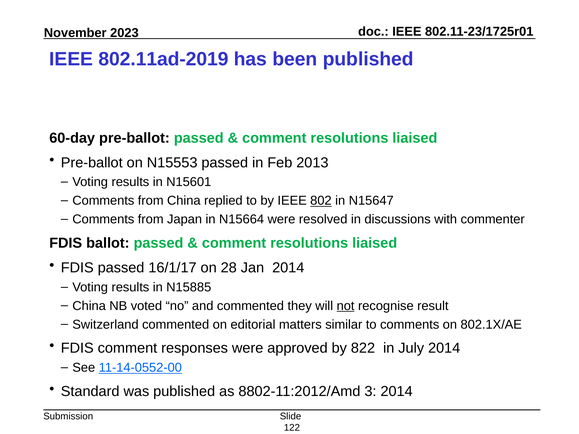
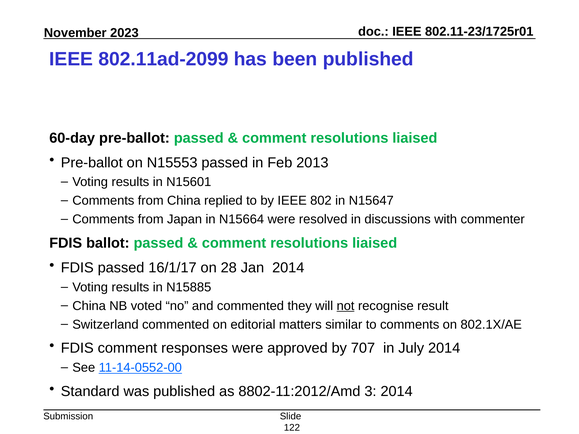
802.11ad-2019: 802.11ad-2019 -> 802.11ad-2099 (163, 59)
802 underline: present -> none (321, 201)
822: 822 -> 707 (363, 348)
